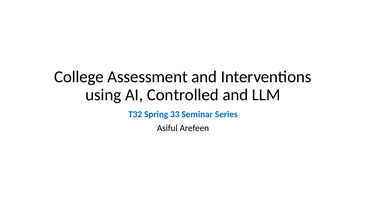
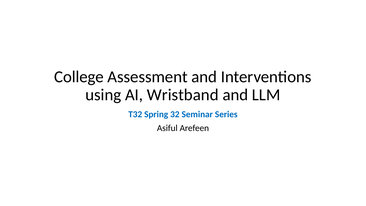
Controlled: Controlled -> Wristband (183, 95)
33: 33 -> 32 (175, 114)
